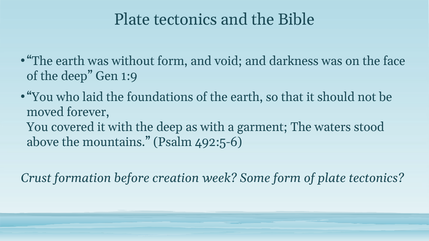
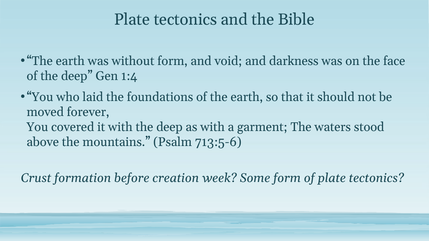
1:9: 1:9 -> 1:4 (129, 76)
492:5-6: 492:5-6 -> 713:5-6 (218, 142)
